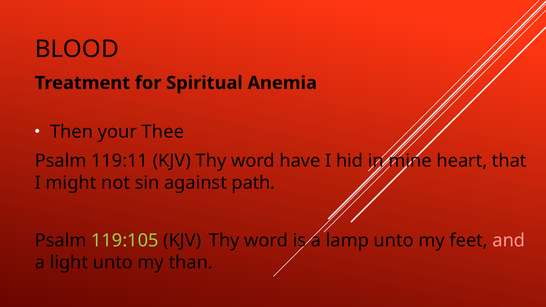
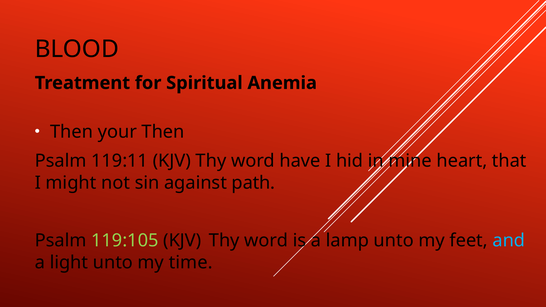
your Thee: Thee -> Then (163, 132)
and colour: pink -> light blue (509, 241)
than: than -> time (191, 263)
